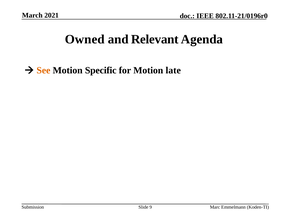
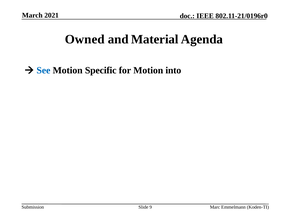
Relevant: Relevant -> Material (155, 39)
See colour: orange -> blue (43, 70)
late: late -> into (173, 70)
